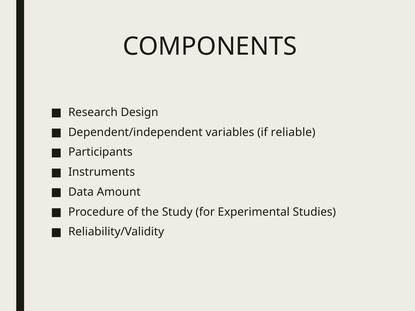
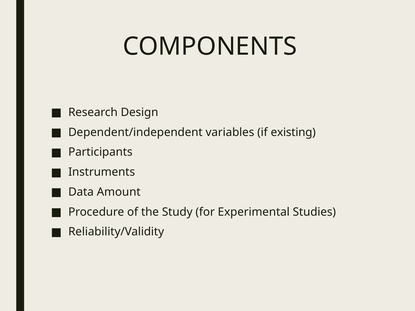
reliable: reliable -> existing (293, 132)
